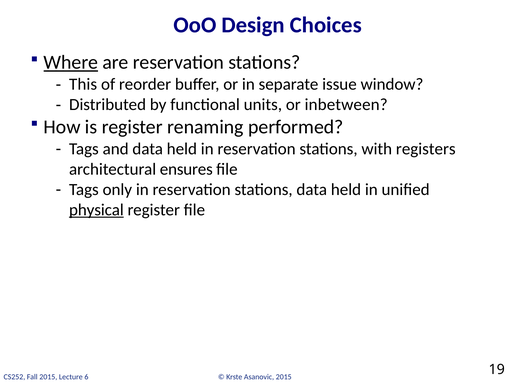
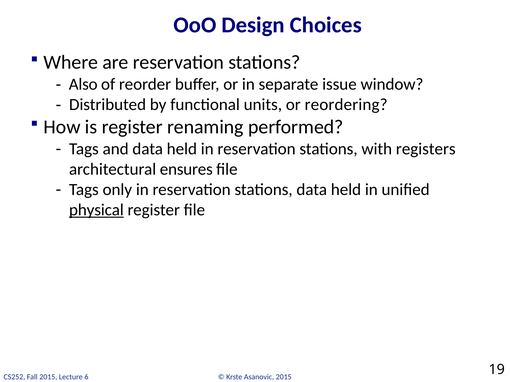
Where underline: present -> none (71, 63)
This: This -> Also (83, 84)
inbetween: inbetween -> reordering (346, 105)
